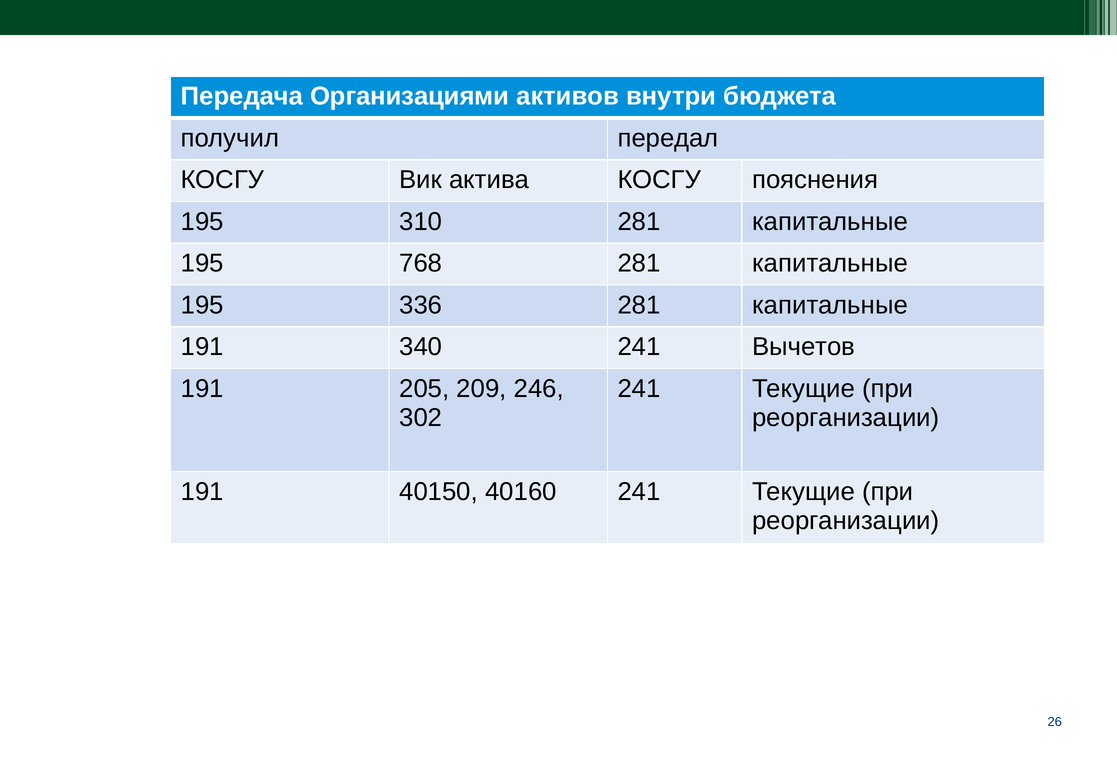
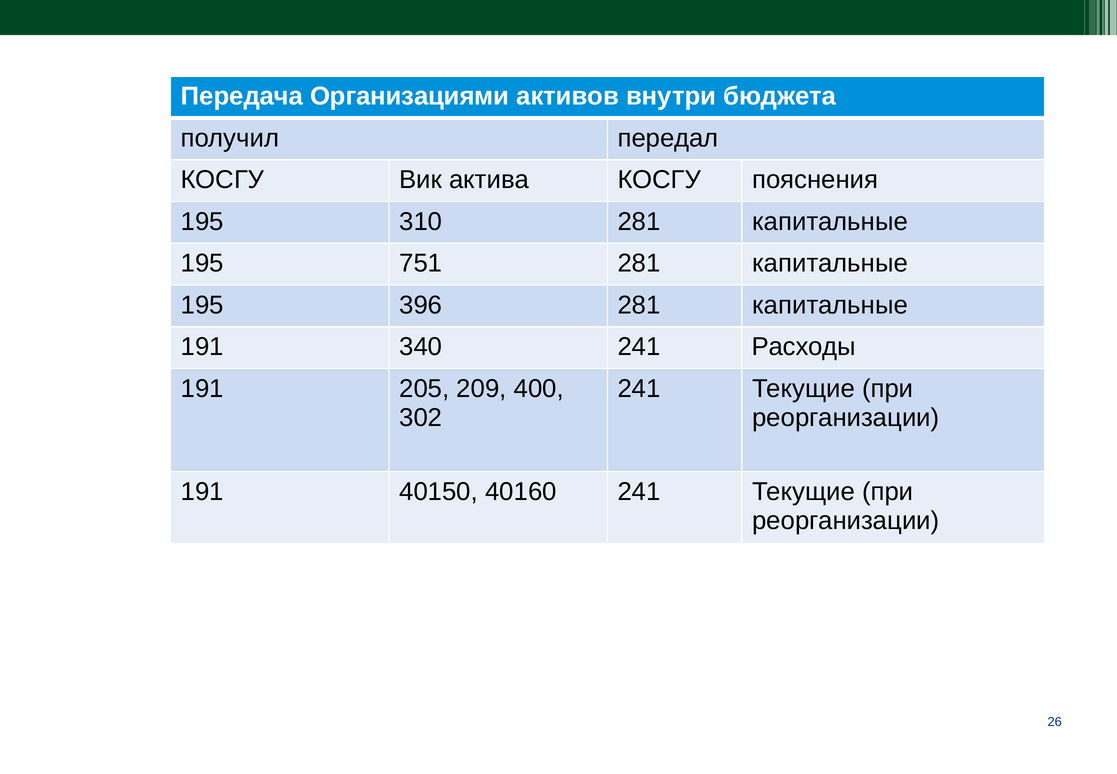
768: 768 -> 751 (421, 263)
336: 336 -> 396 (421, 305)
Вычетов: Вычетов -> Расходы (804, 347)
246: 246 -> 400 (539, 388)
